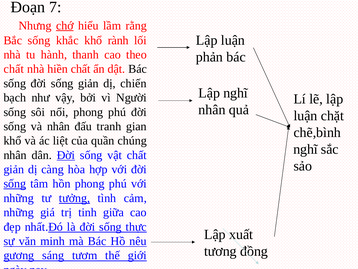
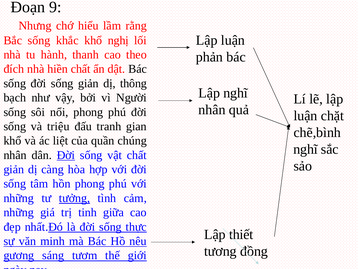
7: 7 -> 9 (55, 7)
chớ underline: present -> none (65, 26)
rành: rành -> nghị (118, 40)
chất: chất -> đích (14, 69)
chiến: chiến -> thông (134, 83)
và nhân: nhân -> triệu (58, 126)
sống underline: present -> none (15, 183)
xuất: xuất -> thiết (241, 234)
